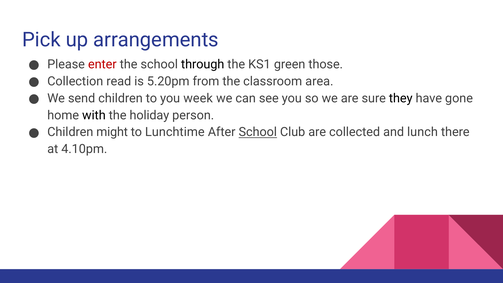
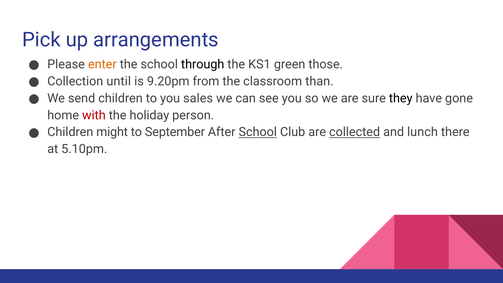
enter colour: red -> orange (102, 64)
read: read -> until (119, 81)
5.20pm: 5.20pm -> 9.20pm (168, 81)
area: area -> than (319, 81)
week: week -> sales (198, 98)
with colour: black -> red (94, 115)
Lunchtime: Lunchtime -> September (175, 132)
collected underline: none -> present (355, 132)
4.10pm: 4.10pm -> 5.10pm (84, 149)
